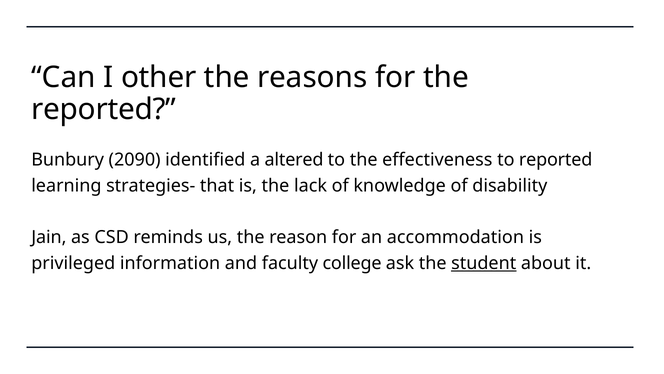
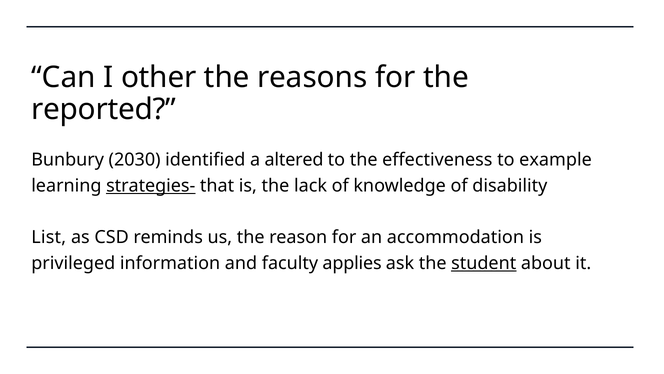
2090: 2090 -> 2030 (135, 159)
to reported: reported -> example (556, 159)
strategies- underline: none -> present (151, 185)
Jain: Jain -> List (49, 237)
college: college -> applies (352, 263)
